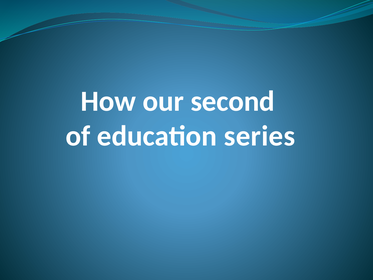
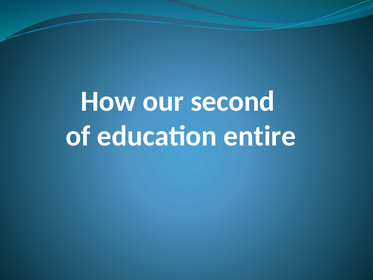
series: series -> entire (260, 136)
